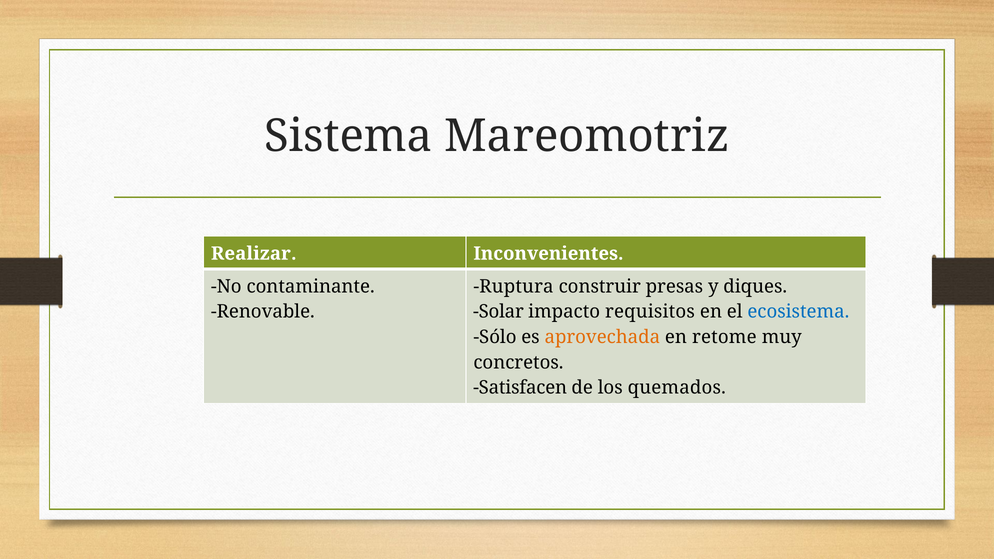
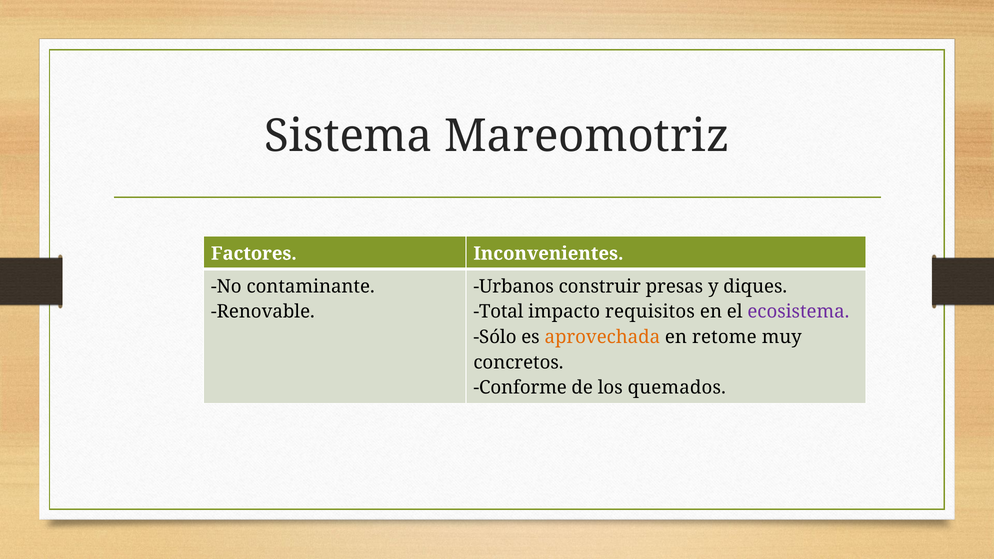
Realizar: Realizar -> Factores (254, 254)
Ruptura: Ruptura -> Urbanos (514, 286)
Solar: Solar -> Total (498, 312)
ecosistema colour: blue -> purple (798, 312)
Satisfacen: Satisfacen -> Conforme (520, 388)
